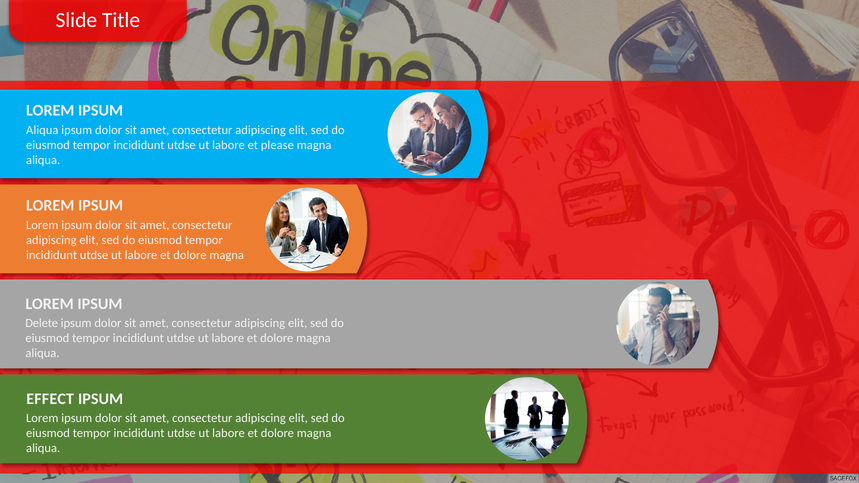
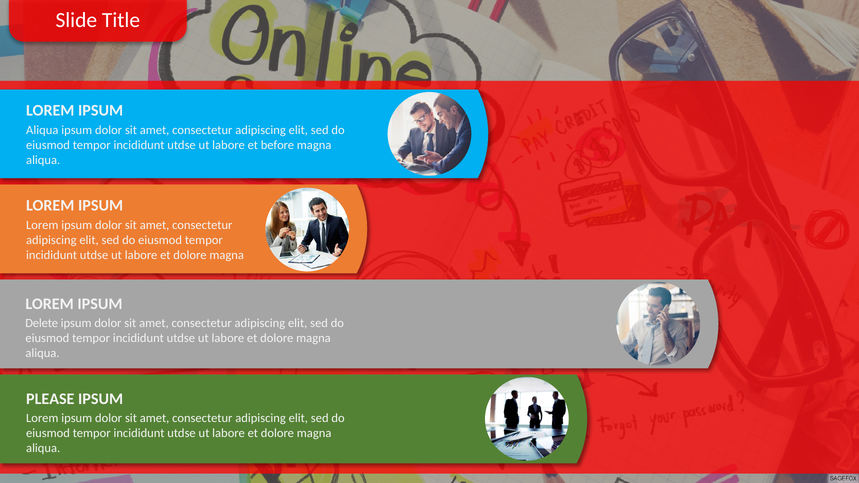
please: please -> before (277, 145)
EFFECT: EFFECT -> PLEASE (50, 399)
